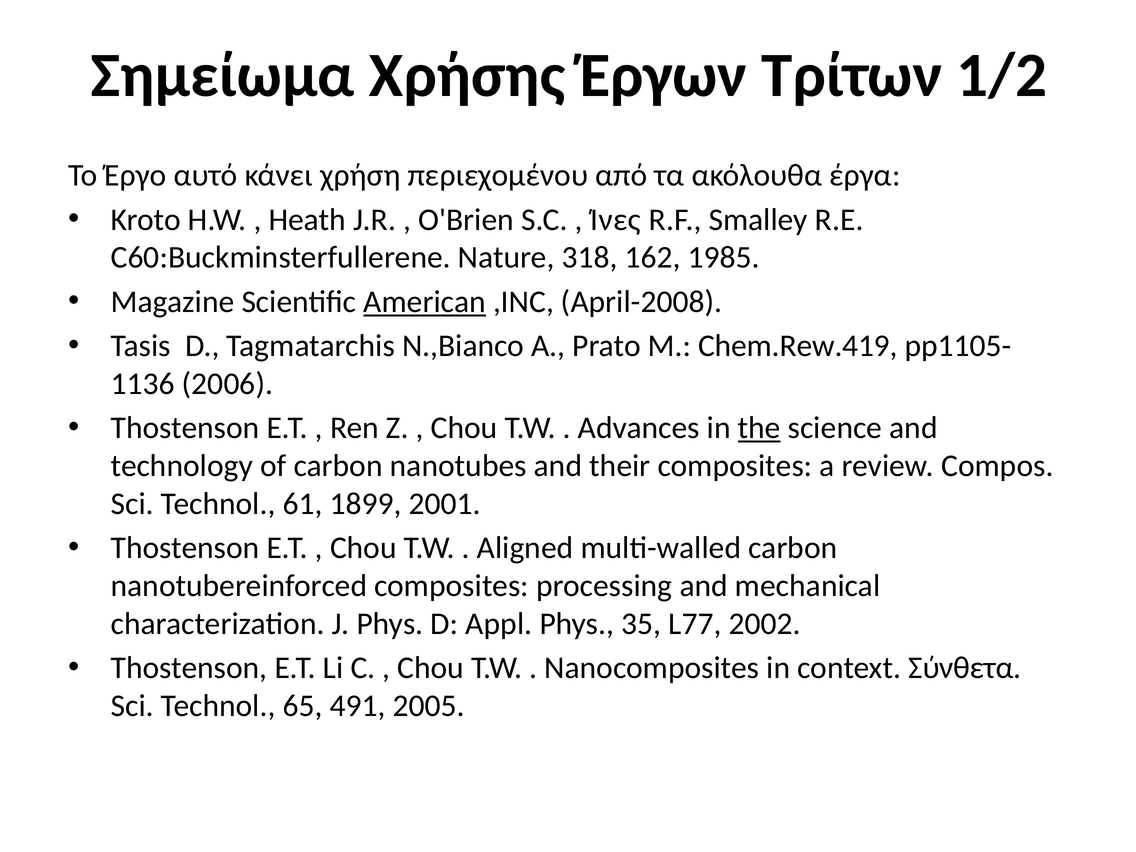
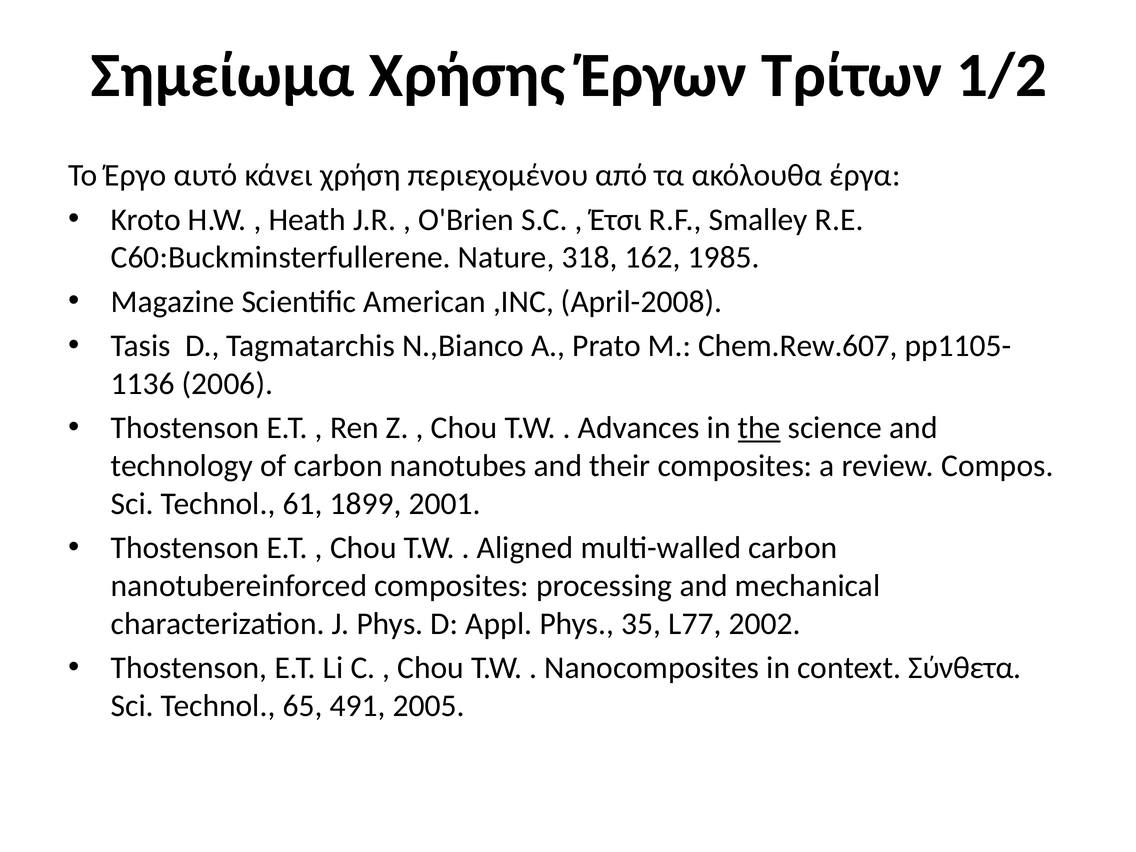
Ίνες: Ίνες -> Έτσι (616, 220)
American underline: present -> none (425, 302)
Chem.Rew.419: Chem.Rew.419 -> Chem.Rew.607 (798, 346)
